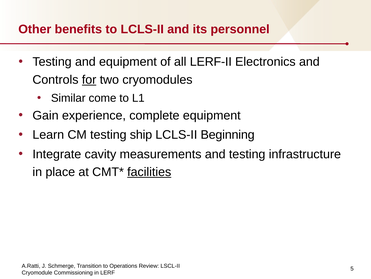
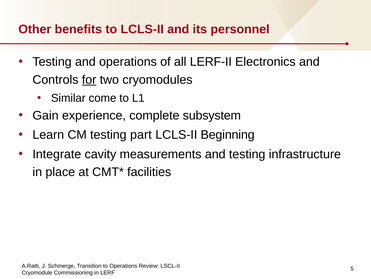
and equipment: equipment -> operations (128, 62)
complete equipment: equipment -> subsystem (212, 115)
ship: ship -> part (141, 135)
facilities underline: present -> none (149, 172)
